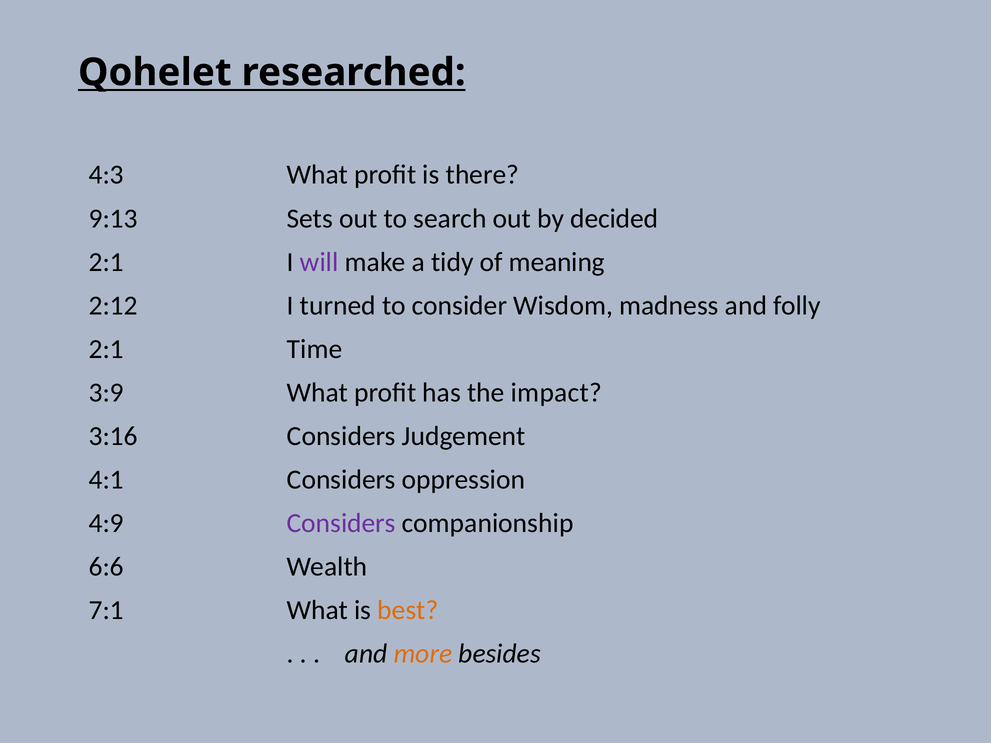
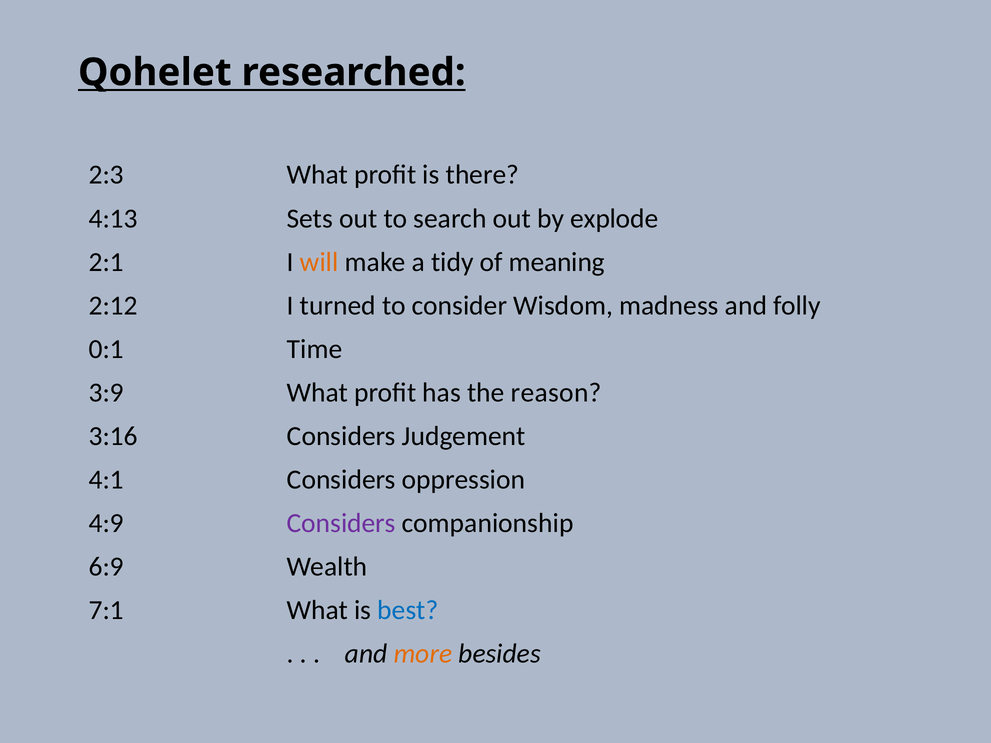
4:3: 4:3 -> 2:3 (106, 175)
9:13: 9:13 -> 4:13 (113, 218)
decided: decided -> explode (614, 218)
will colour: purple -> orange (319, 262)
2:1: 2:1 -> 0:1 (106, 349)
impact: impact -> reason (556, 393)
6:6: 6:6 -> 6:9 (106, 567)
best colour: orange -> blue (408, 610)
